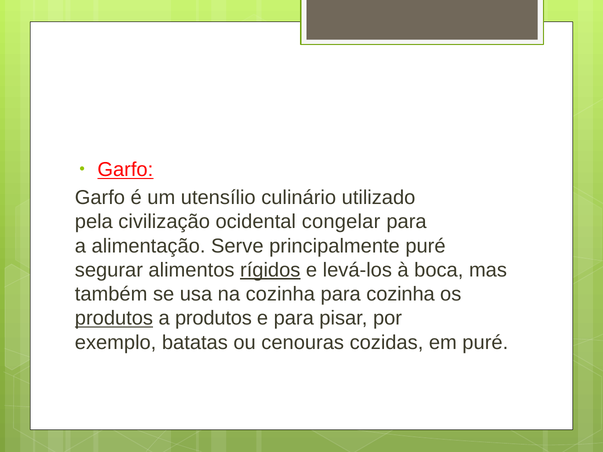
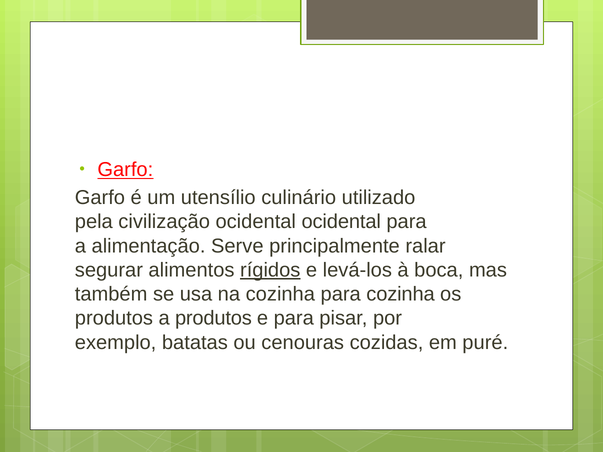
ocidental congelar: congelar -> ocidental (341, 222)
principalmente puré: puré -> ralar (425, 246)
produtos underline: present -> none (114, 318)
